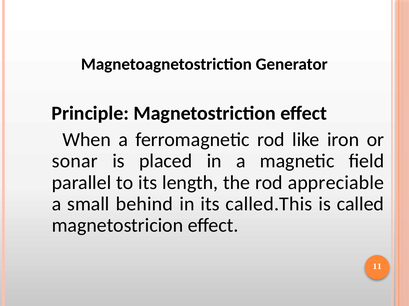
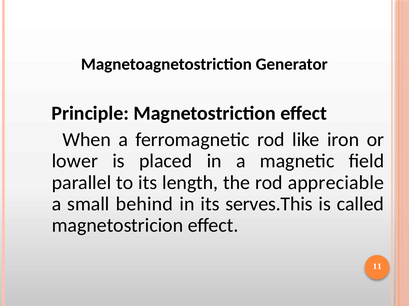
sonar: sonar -> lower (75, 161)
called.This: called.This -> serves.This (269, 204)
